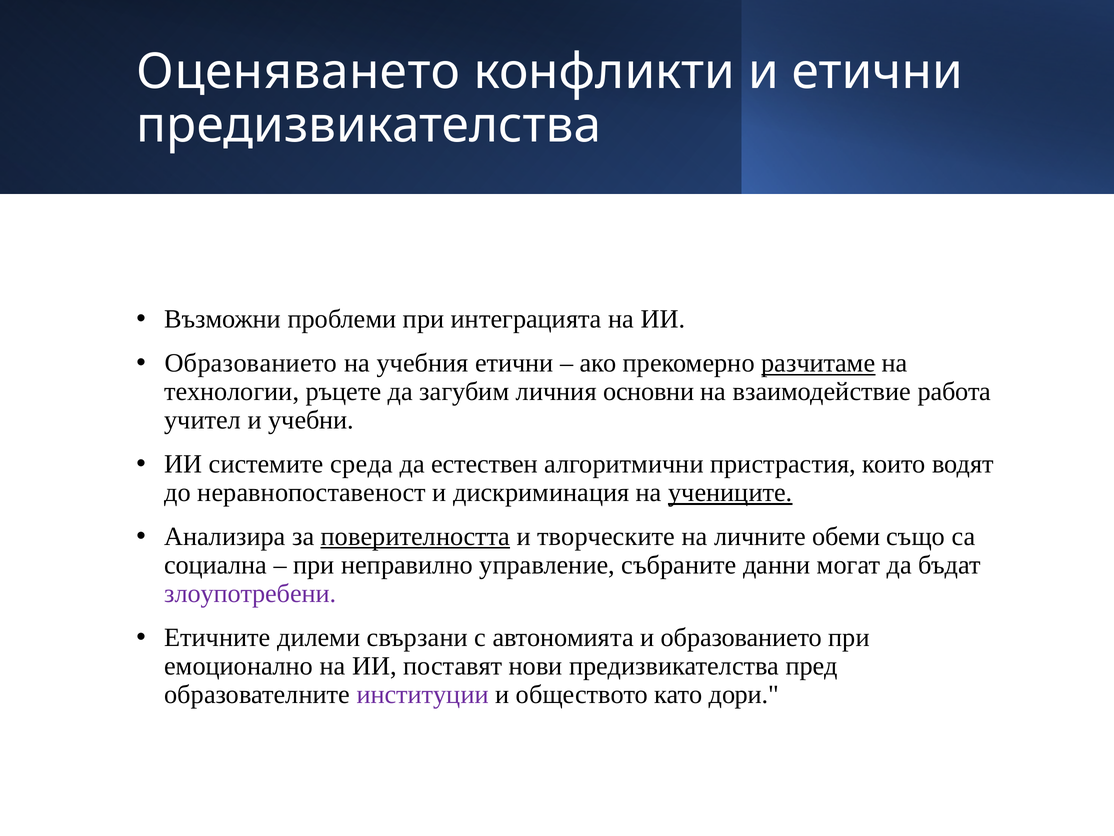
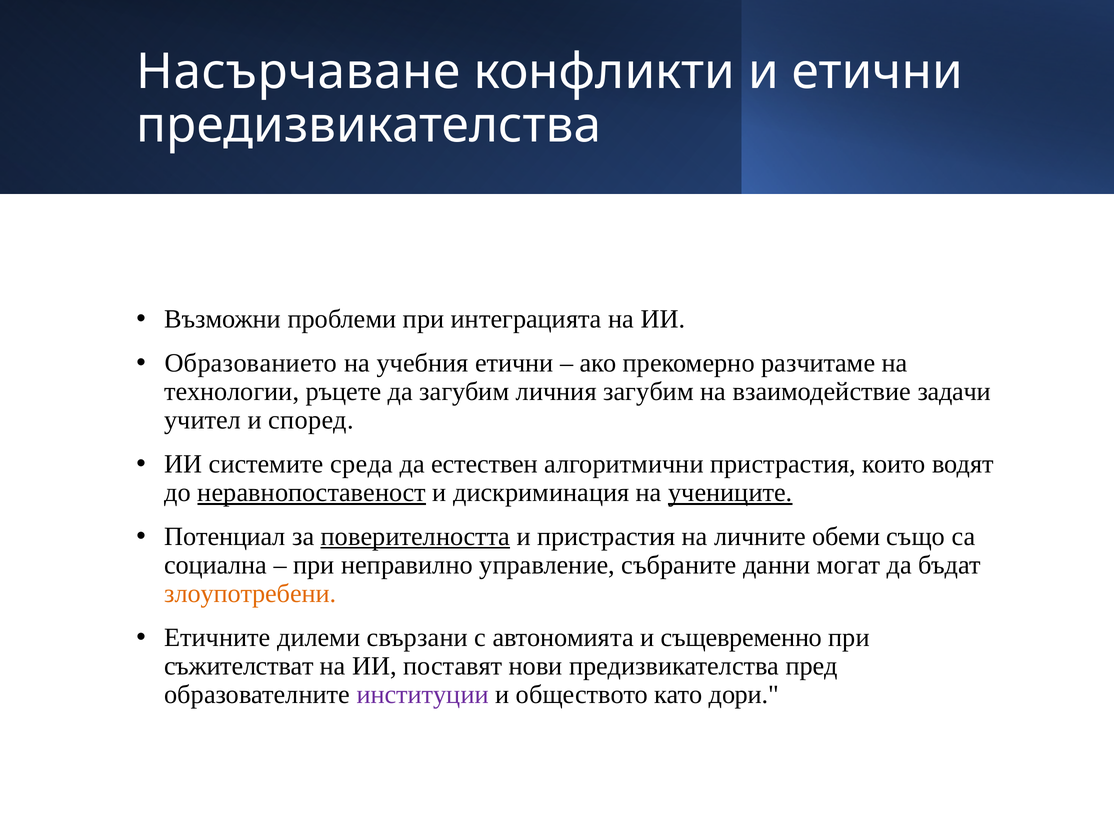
Оценяването: Оценяването -> Насърчаване (298, 72)
разчитаме underline: present -> none (818, 363)
личния основни: основни -> загубим (649, 391)
работа: работа -> задачи (954, 391)
учебни: учебни -> според (311, 420)
неравнопоставеност underline: none -> present (312, 492)
Анализира: Анализира -> Потенциал (225, 536)
и творческите: творческите -> пристрастия (606, 536)
злоупотребени colour: purple -> orange (250, 593)
и образованието: образованието -> същевременно (742, 637)
емоционално: емоционално -> съжителстват (239, 666)
